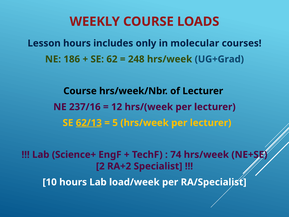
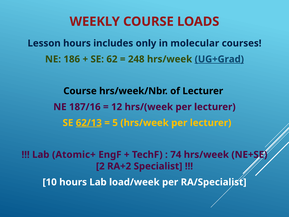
UG+Grad underline: none -> present (219, 59)
237/16: 237/16 -> 187/16 (85, 107)
Science+: Science+ -> Atomic+ (74, 154)
